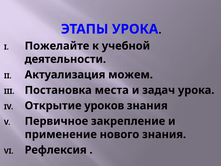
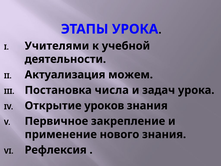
Пожелайте: Пожелайте -> Учителями (57, 46)
места: места -> числа (112, 90)
